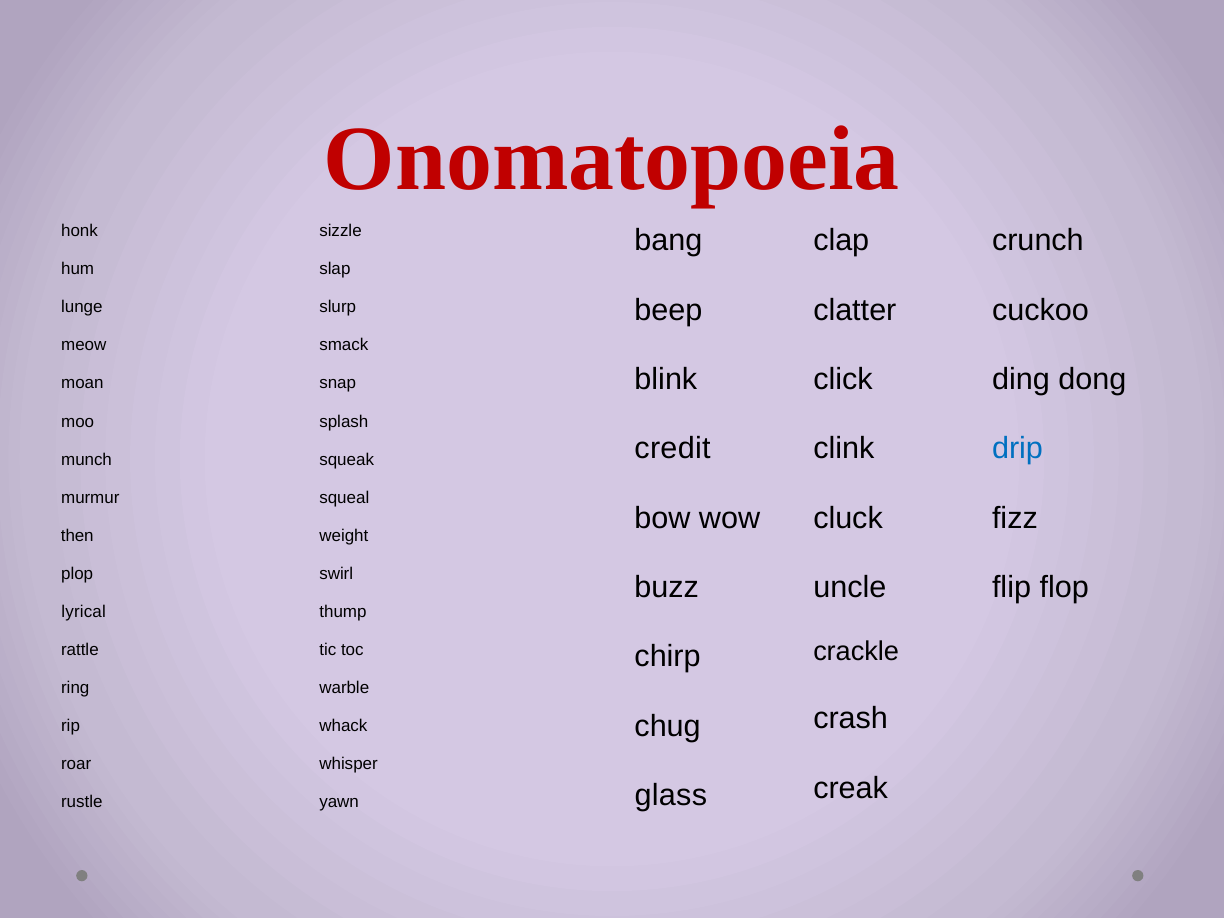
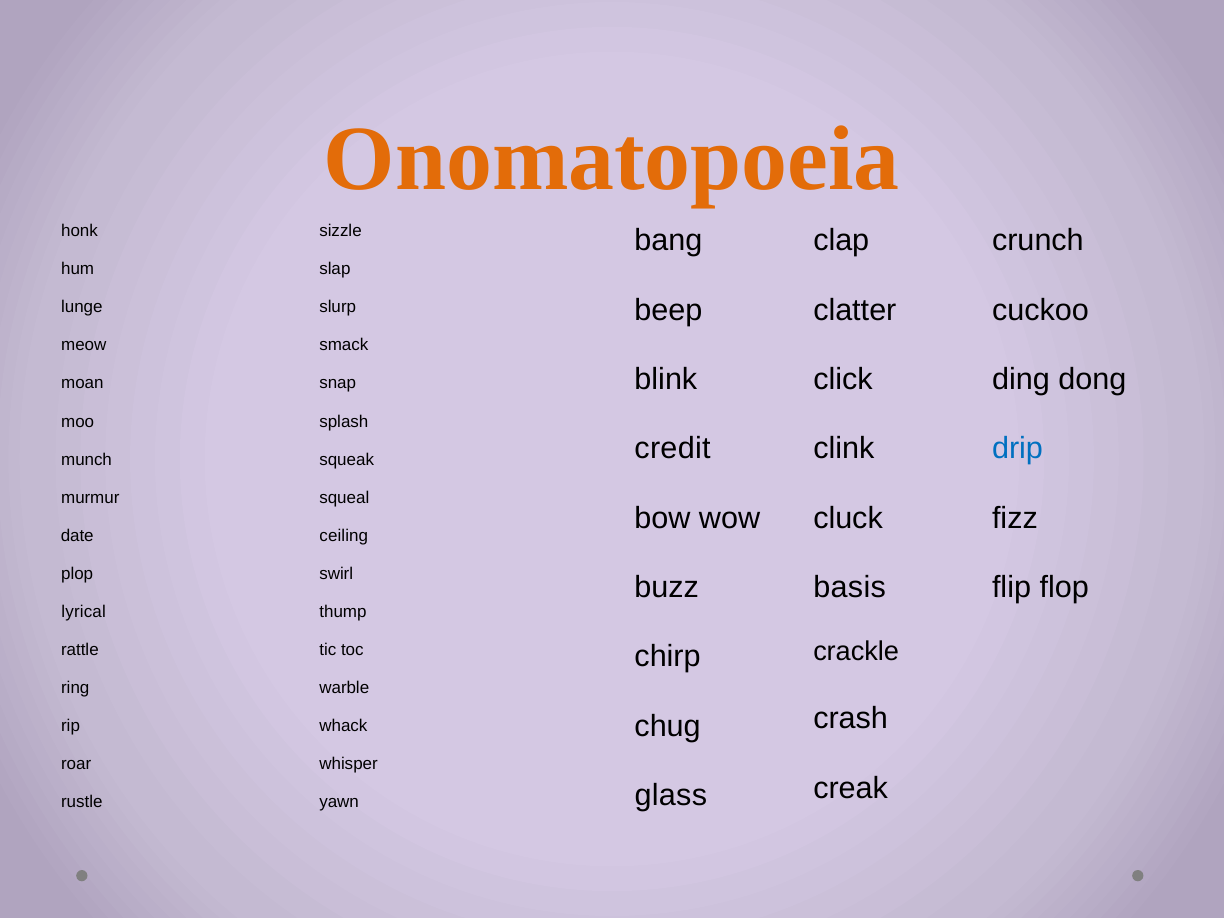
Onomatopoeia colour: red -> orange (612, 159)
then: then -> date (77, 536)
weight: weight -> ceiling (344, 536)
uncle: uncle -> basis (850, 588)
